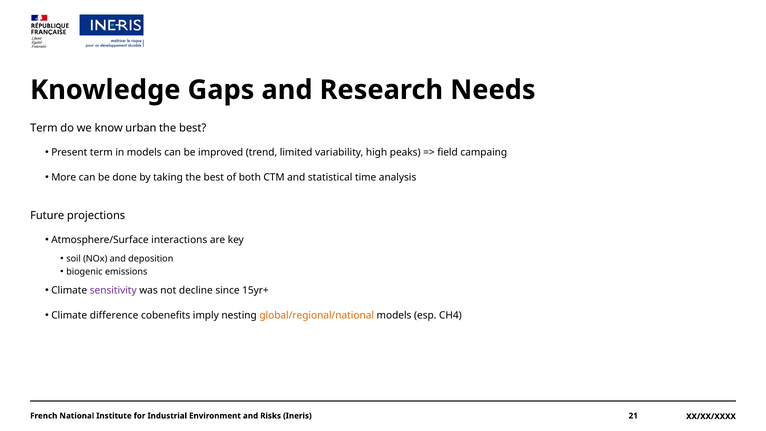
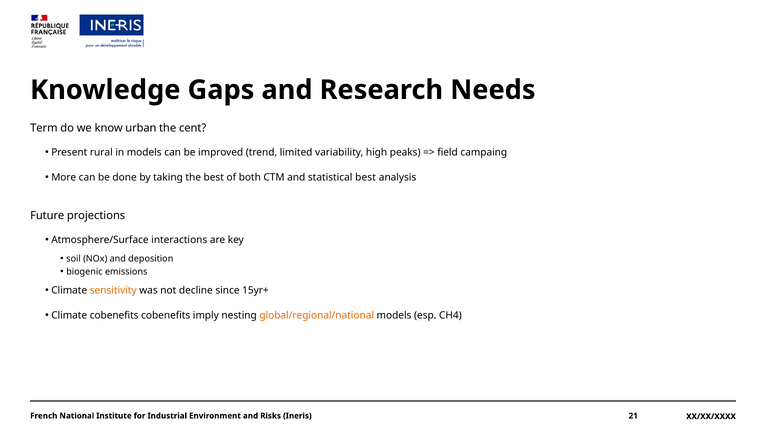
best: best -> cent (193, 128)
Present term: term -> rural (101, 152)
statistical time: time -> best (366, 177)
sensitivity colour: purple -> orange (113, 291)
Climate difference: difference -> cobenefits (114, 315)
